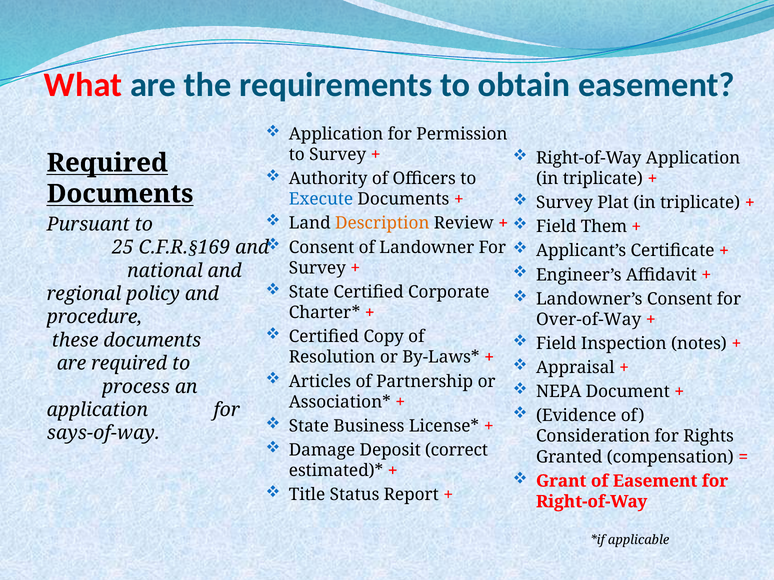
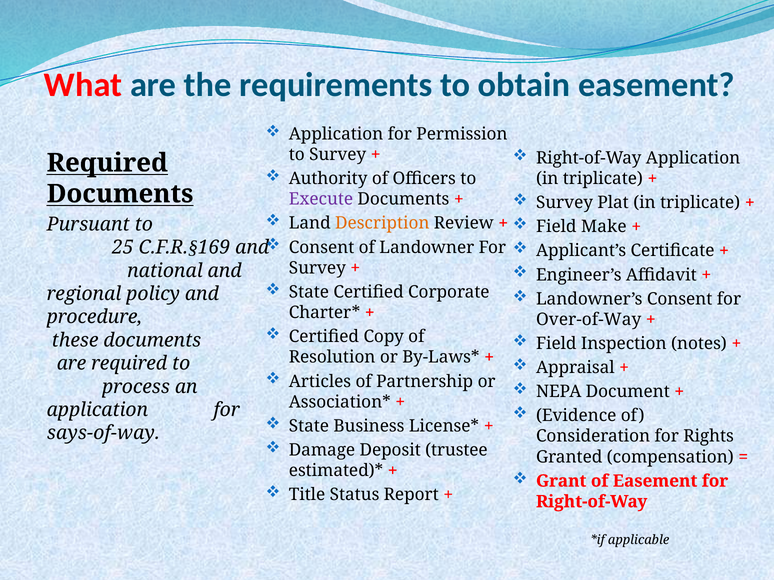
Execute colour: blue -> purple (321, 199)
Them: Them -> Make (604, 227)
correct: correct -> trustee (456, 450)
